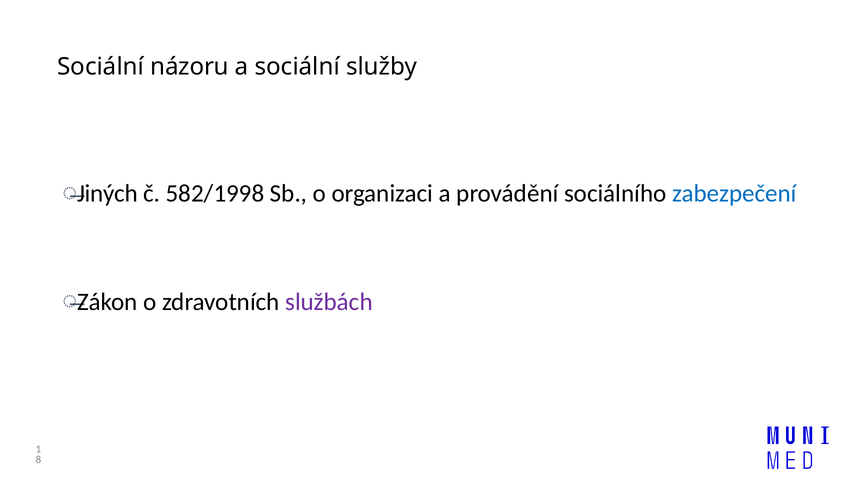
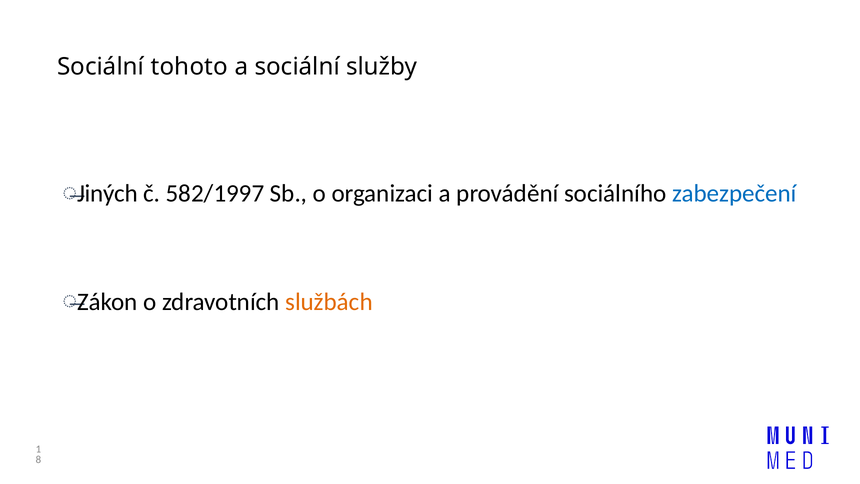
názoru: názoru -> tohoto (189, 67)
582/1998: 582/1998 -> 582/1997 (215, 194)
službách colour: purple -> orange (329, 302)
